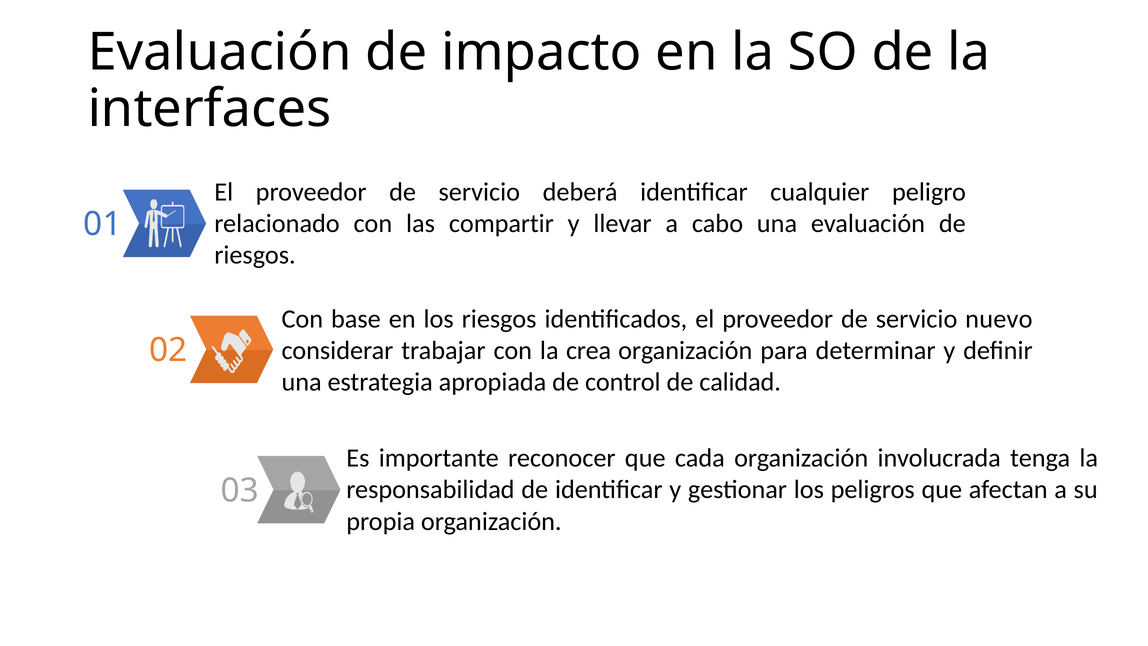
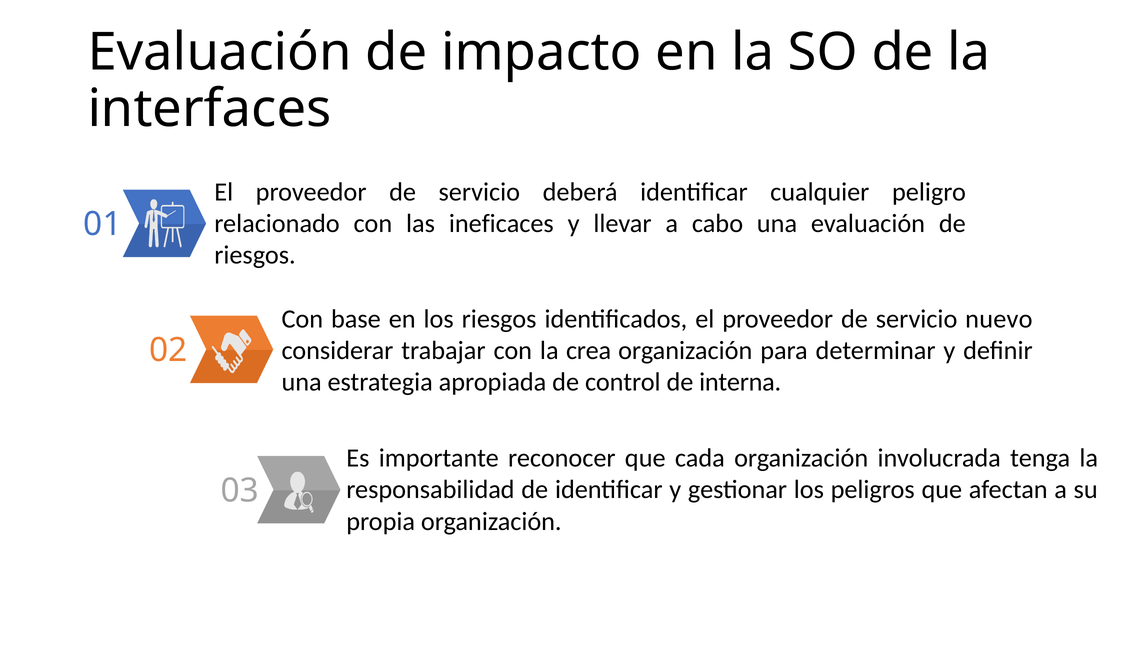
compartir: compartir -> ineficaces (501, 224)
calidad: calidad -> interna (740, 382)
